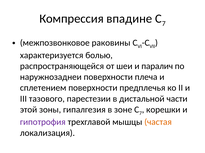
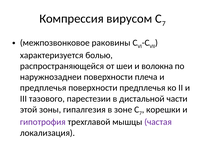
впадине: впадине -> вирусом (129, 19)
паралич: паралич -> волокна (157, 66)
сплетением: сплетением -> предплечья (43, 88)
частая colour: orange -> purple (158, 123)
